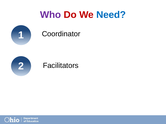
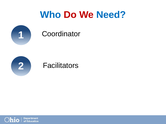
Who colour: purple -> blue (51, 15)
